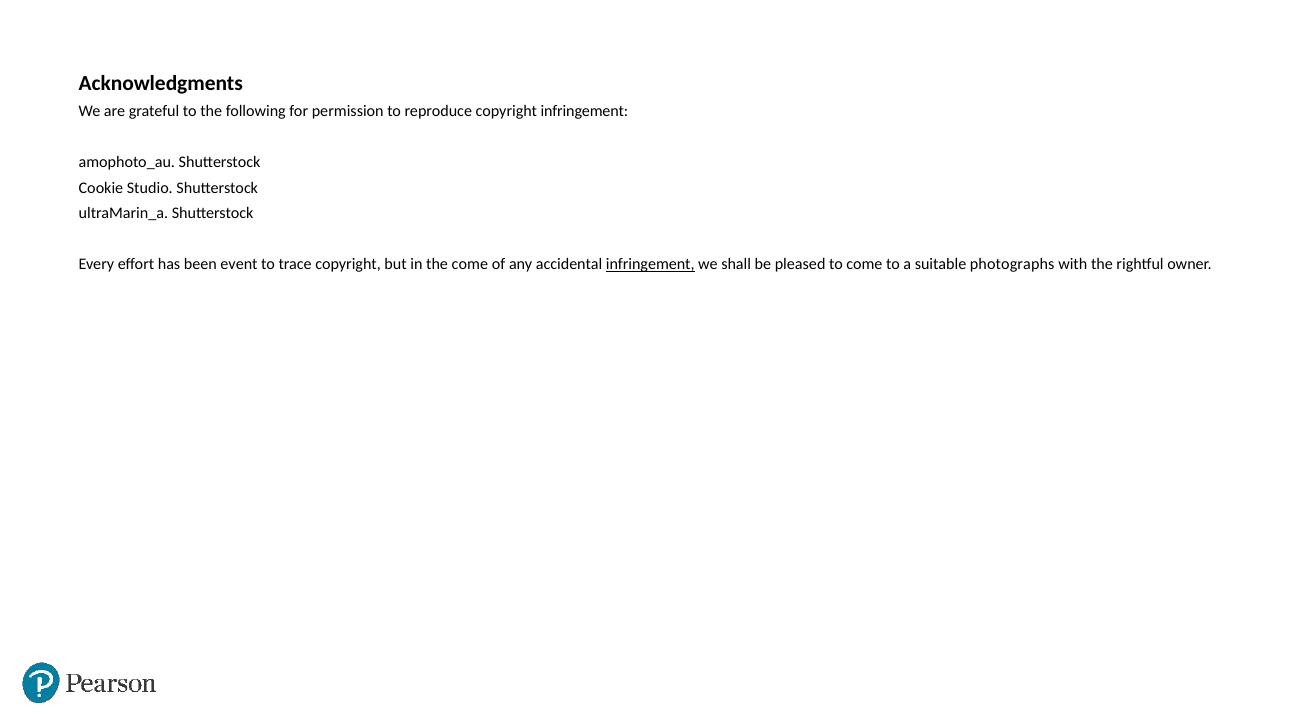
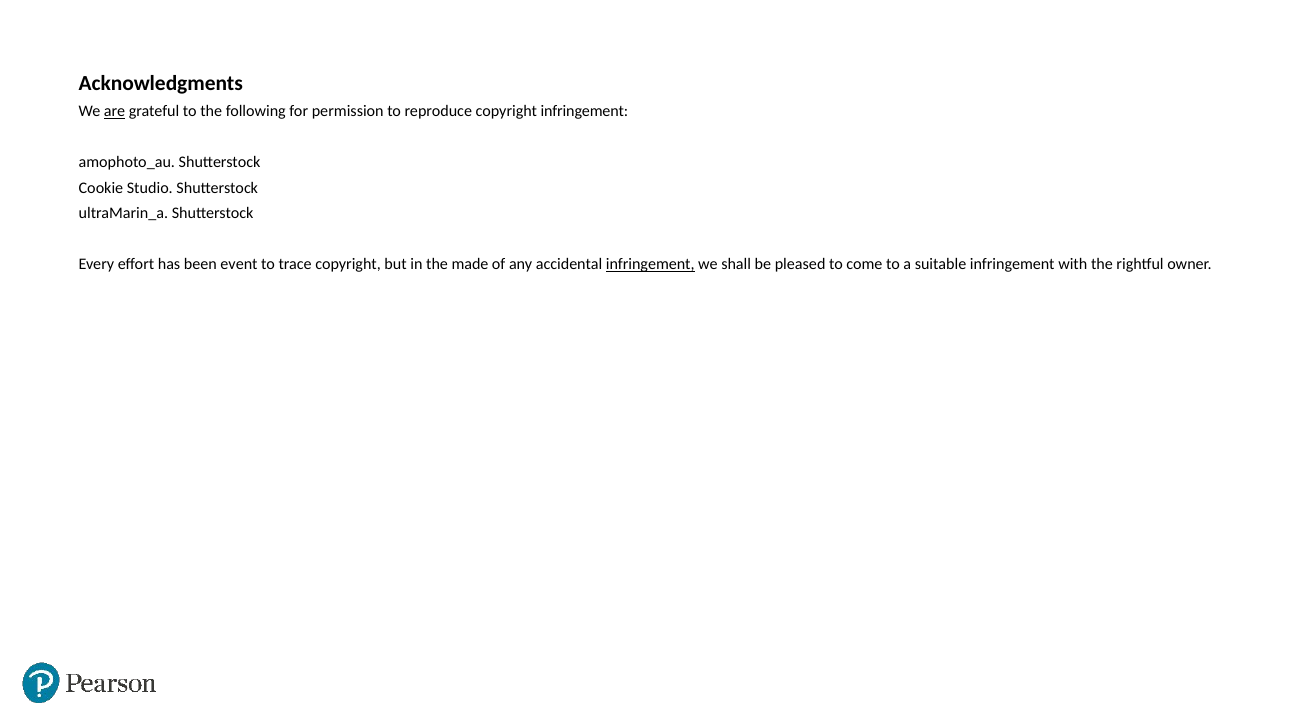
are underline: none -> present (115, 112)
the come: come -> made (470, 265)
suitable photographs: photographs -> infringement (1012, 265)
